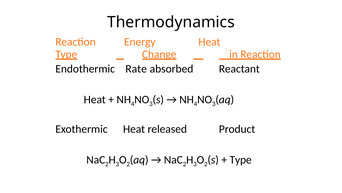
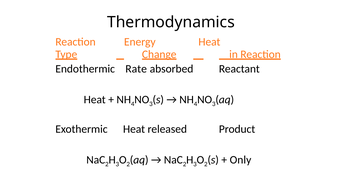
Type: Type -> Only (241, 159)
